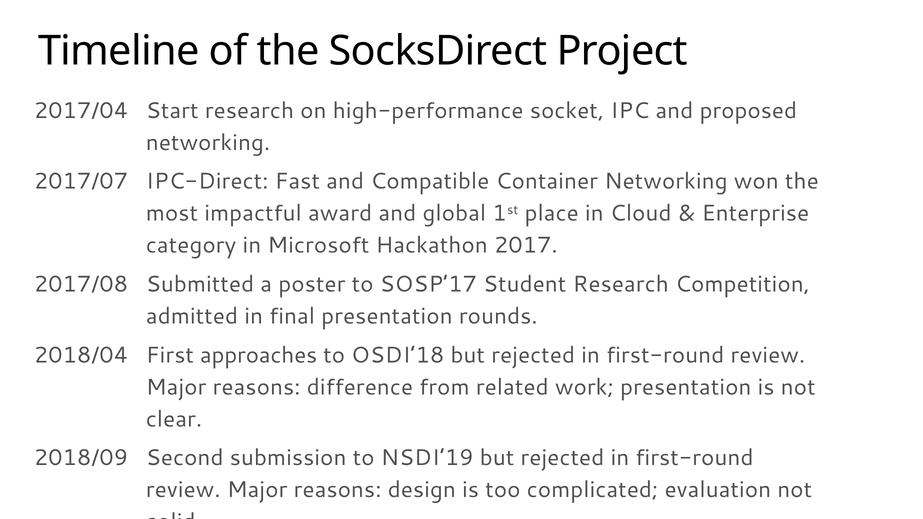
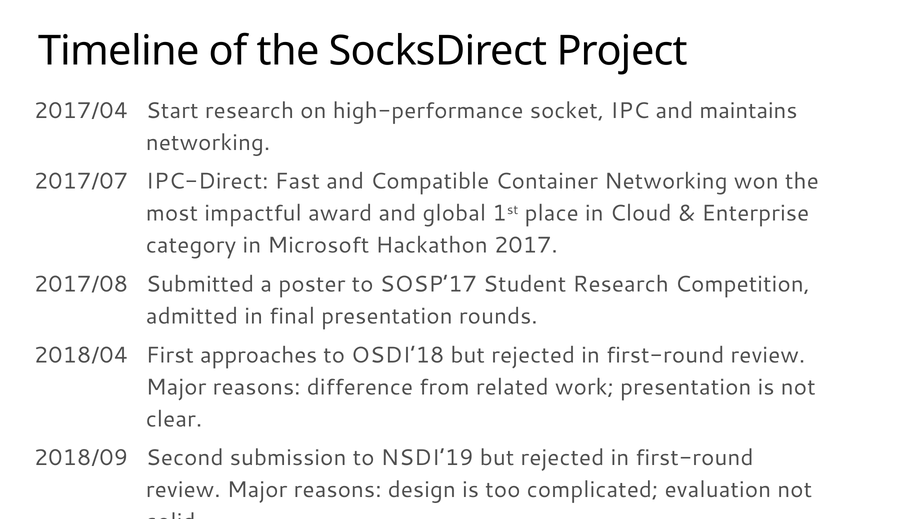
proposed: proposed -> maintains (748, 111)
